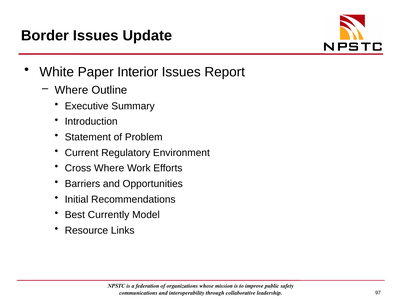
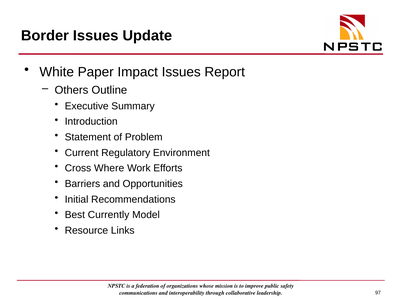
Interior: Interior -> Impact (138, 72)
Where: Where -> Others (71, 90)
